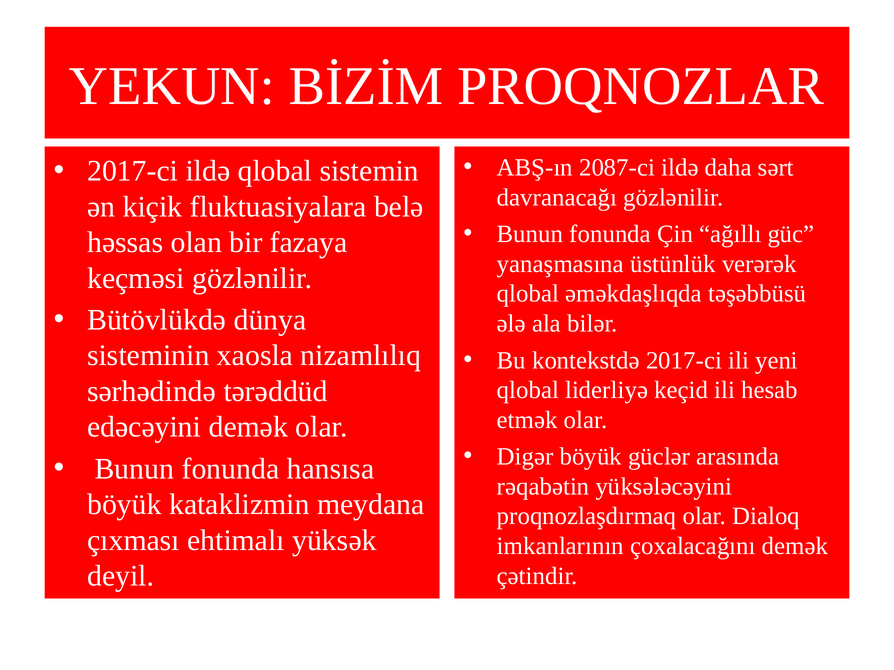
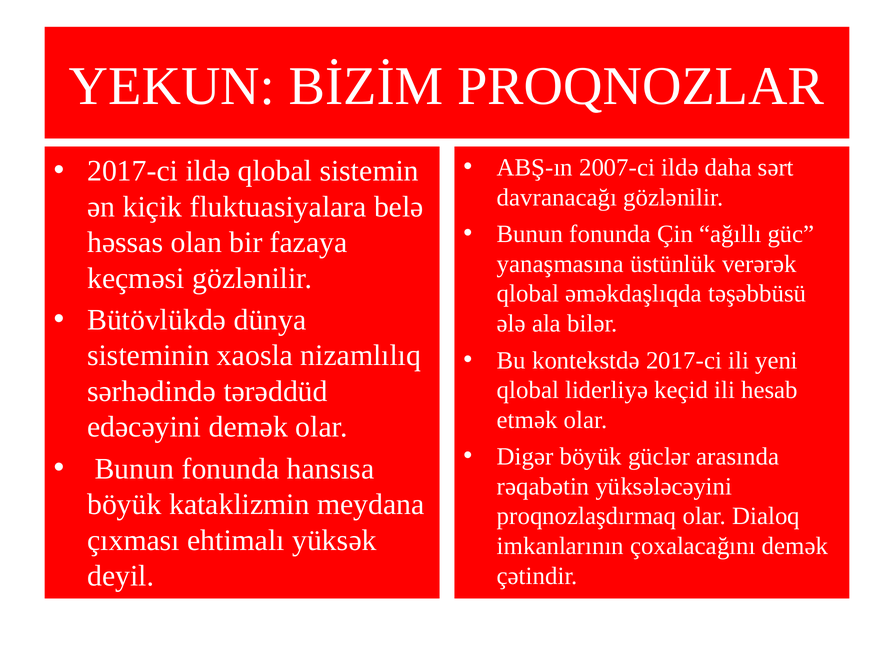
2087-ci: 2087-ci -> 2007-ci (617, 168)
